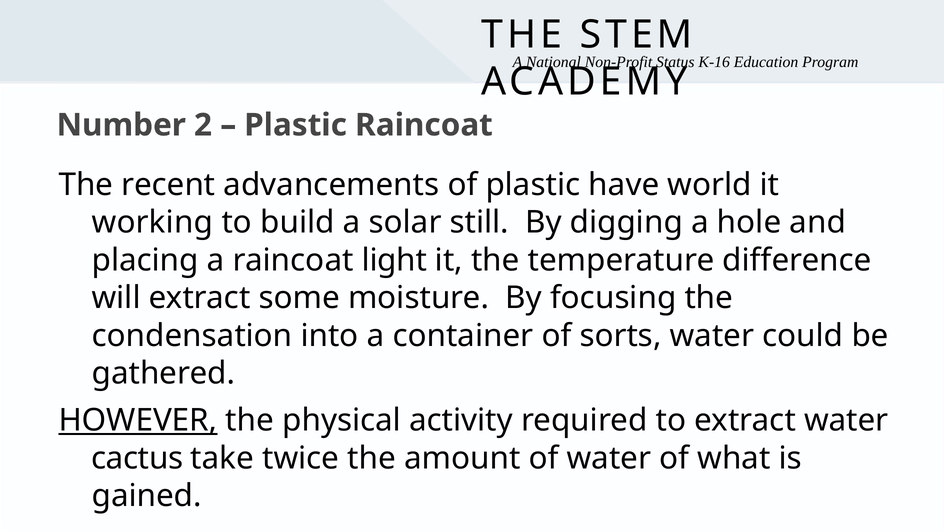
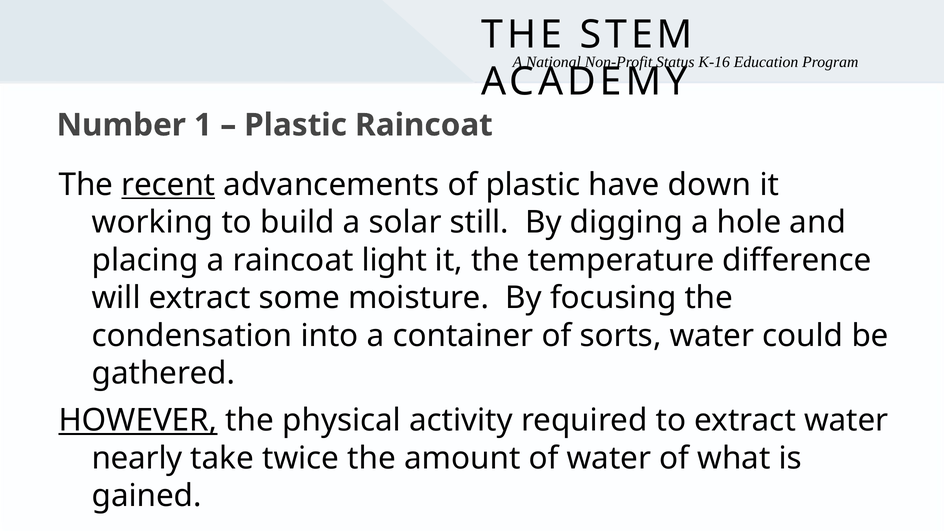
2: 2 -> 1 (203, 125)
recent underline: none -> present (168, 185)
world: world -> down (709, 185)
cactus: cactus -> nearly (137, 458)
